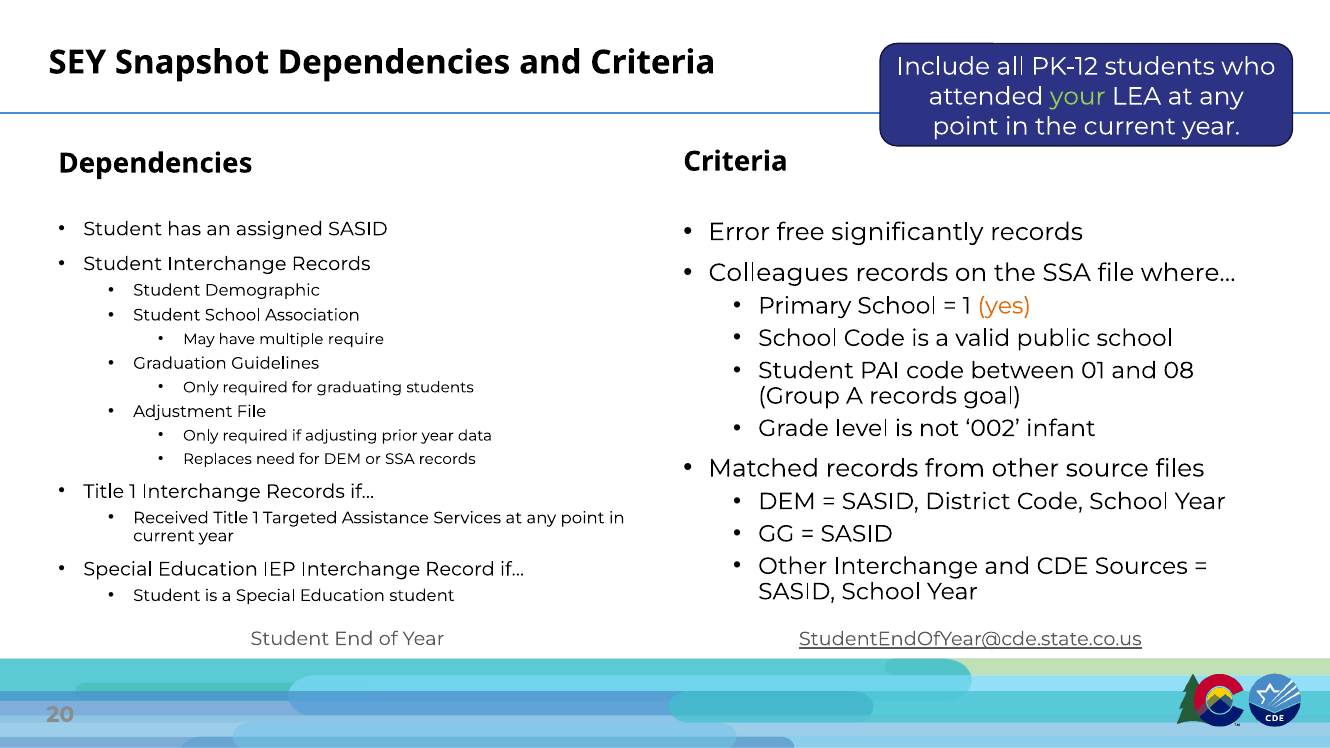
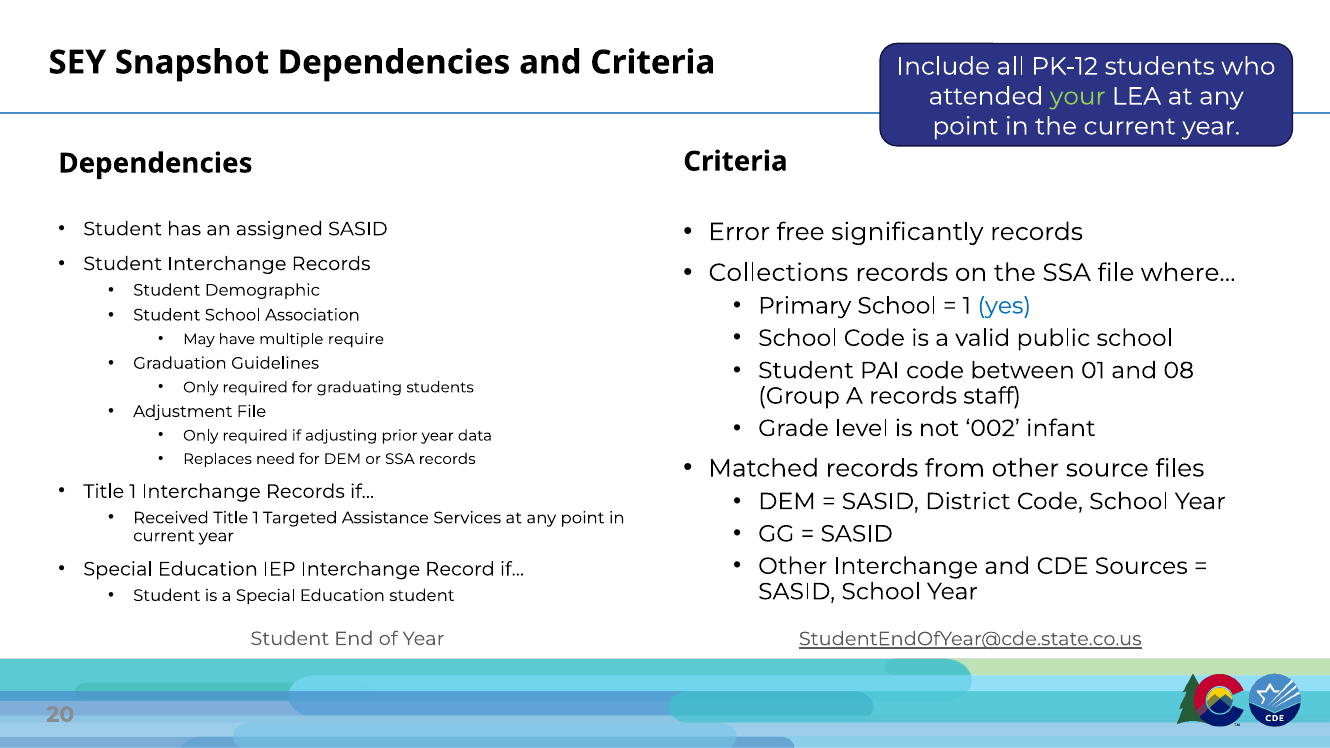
Colleagues: Colleagues -> Collections (778, 273)
yes colour: orange -> blue (1004, 306)
goal: goal -> staff (992, 396)
